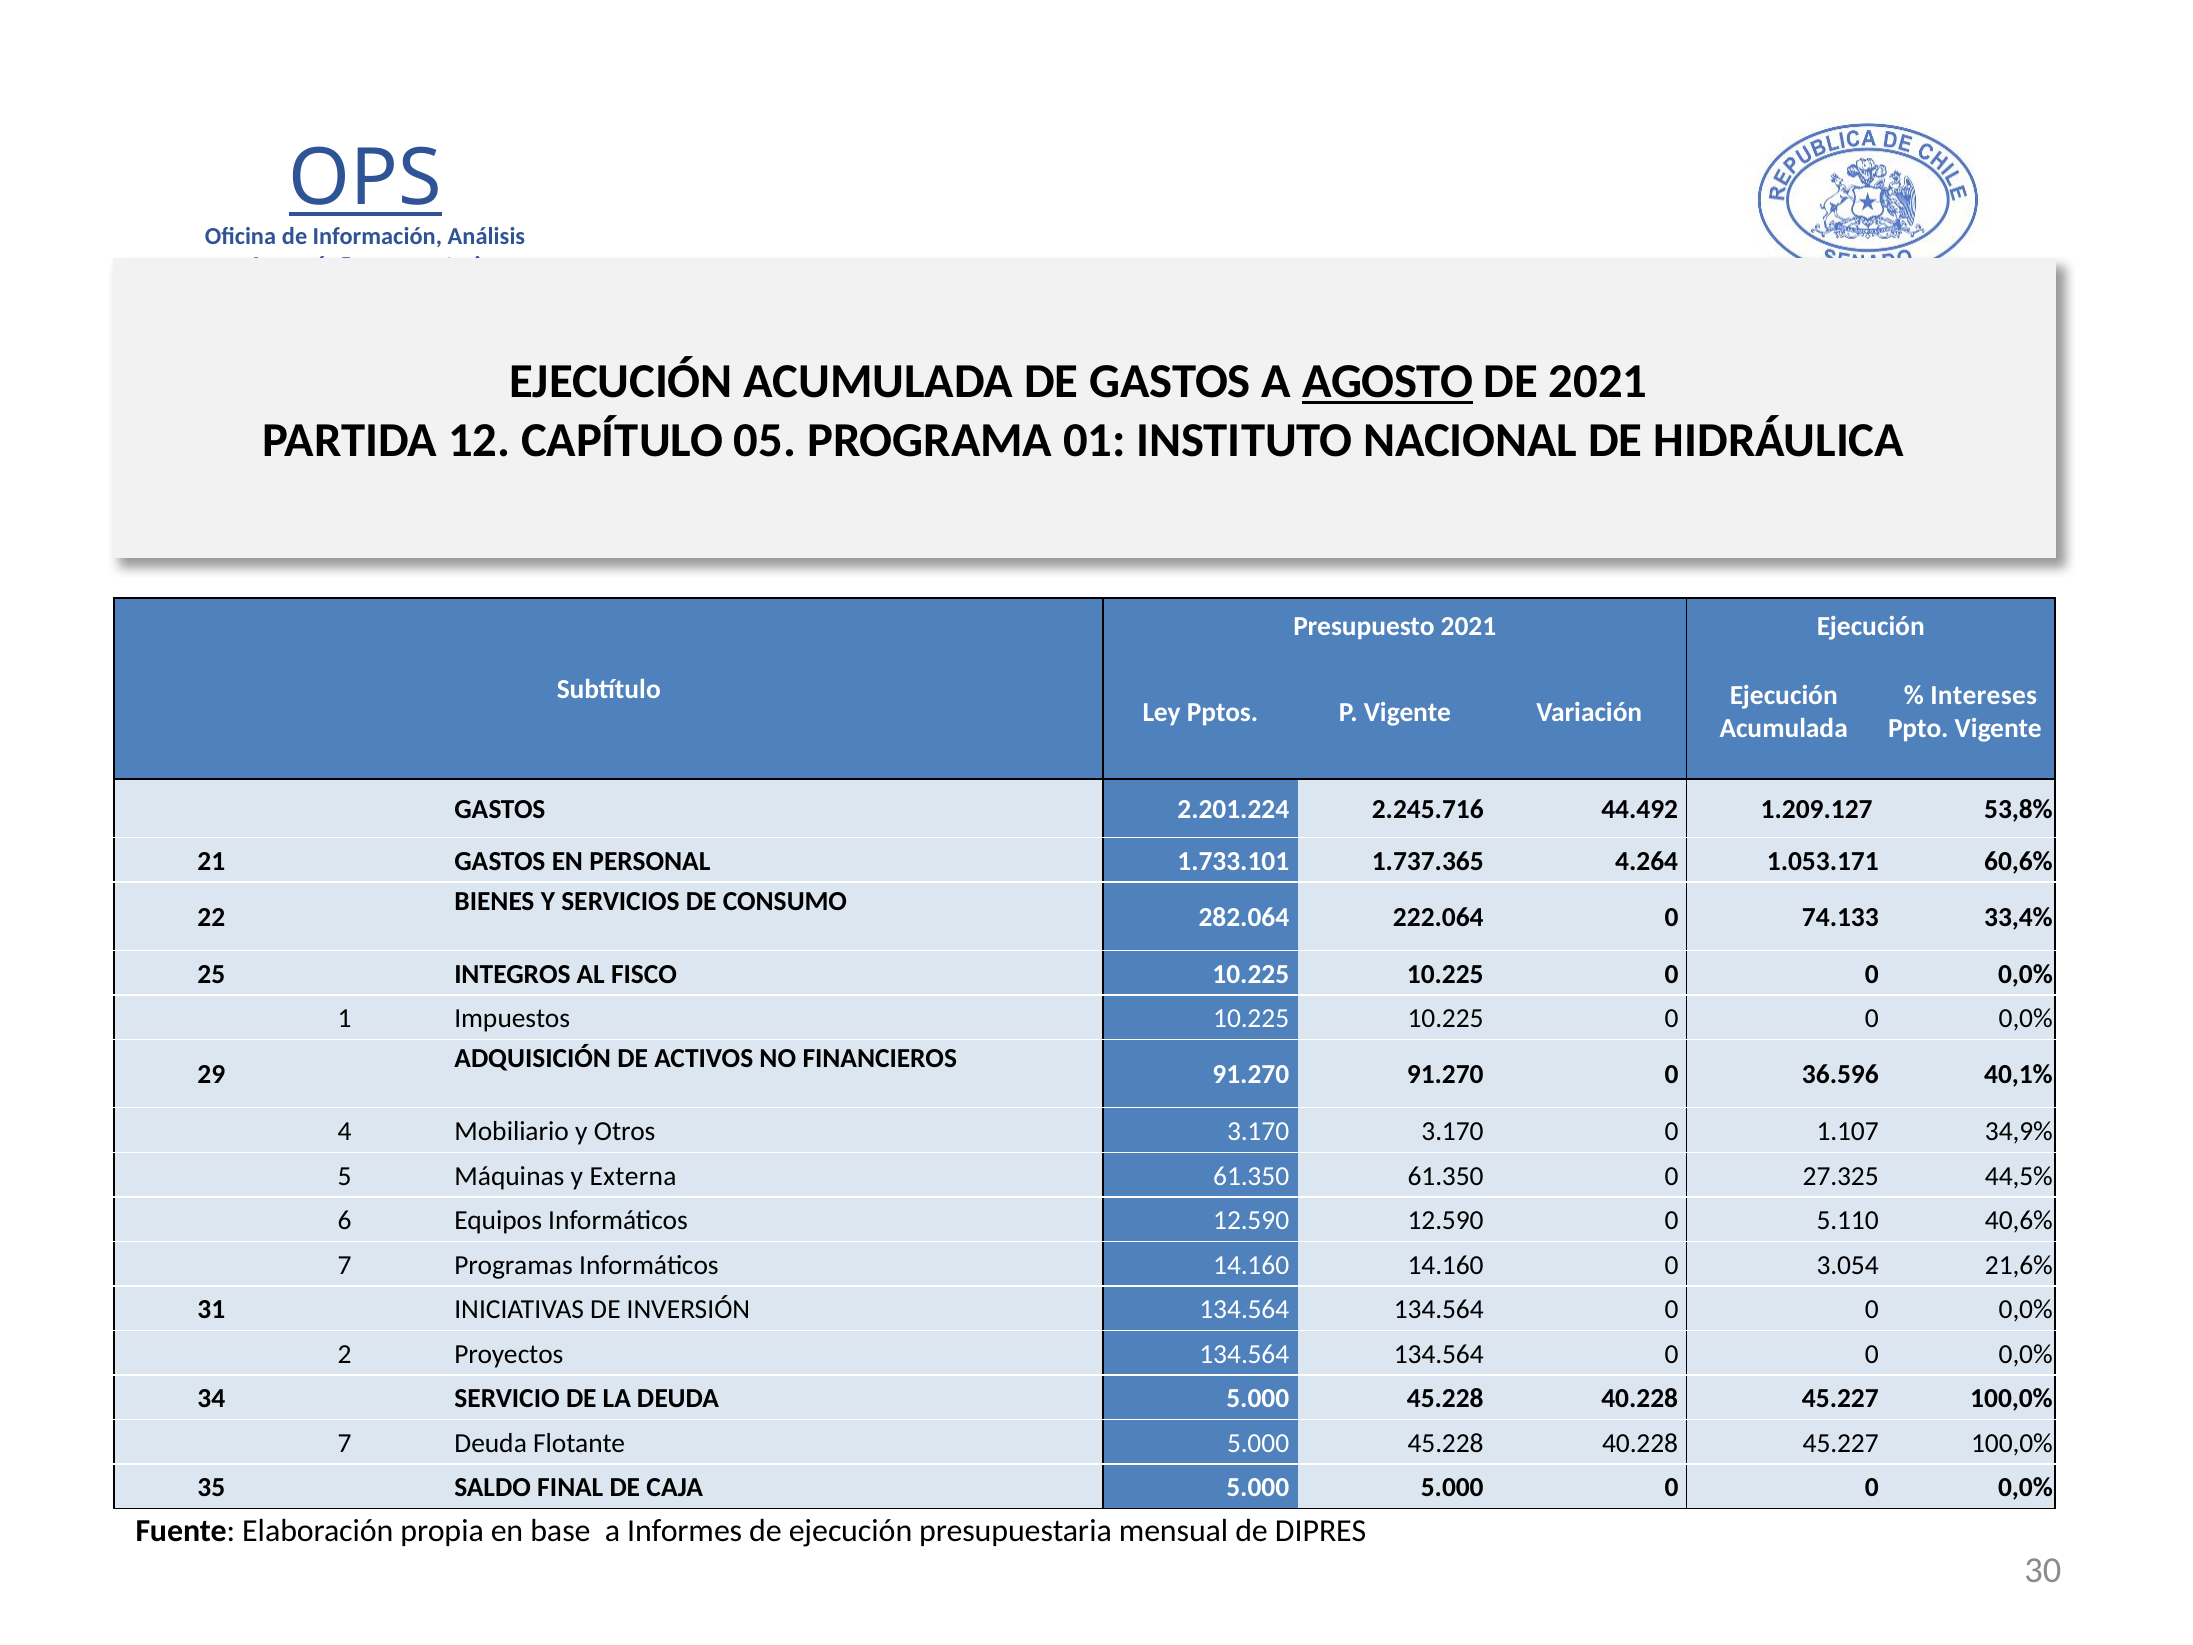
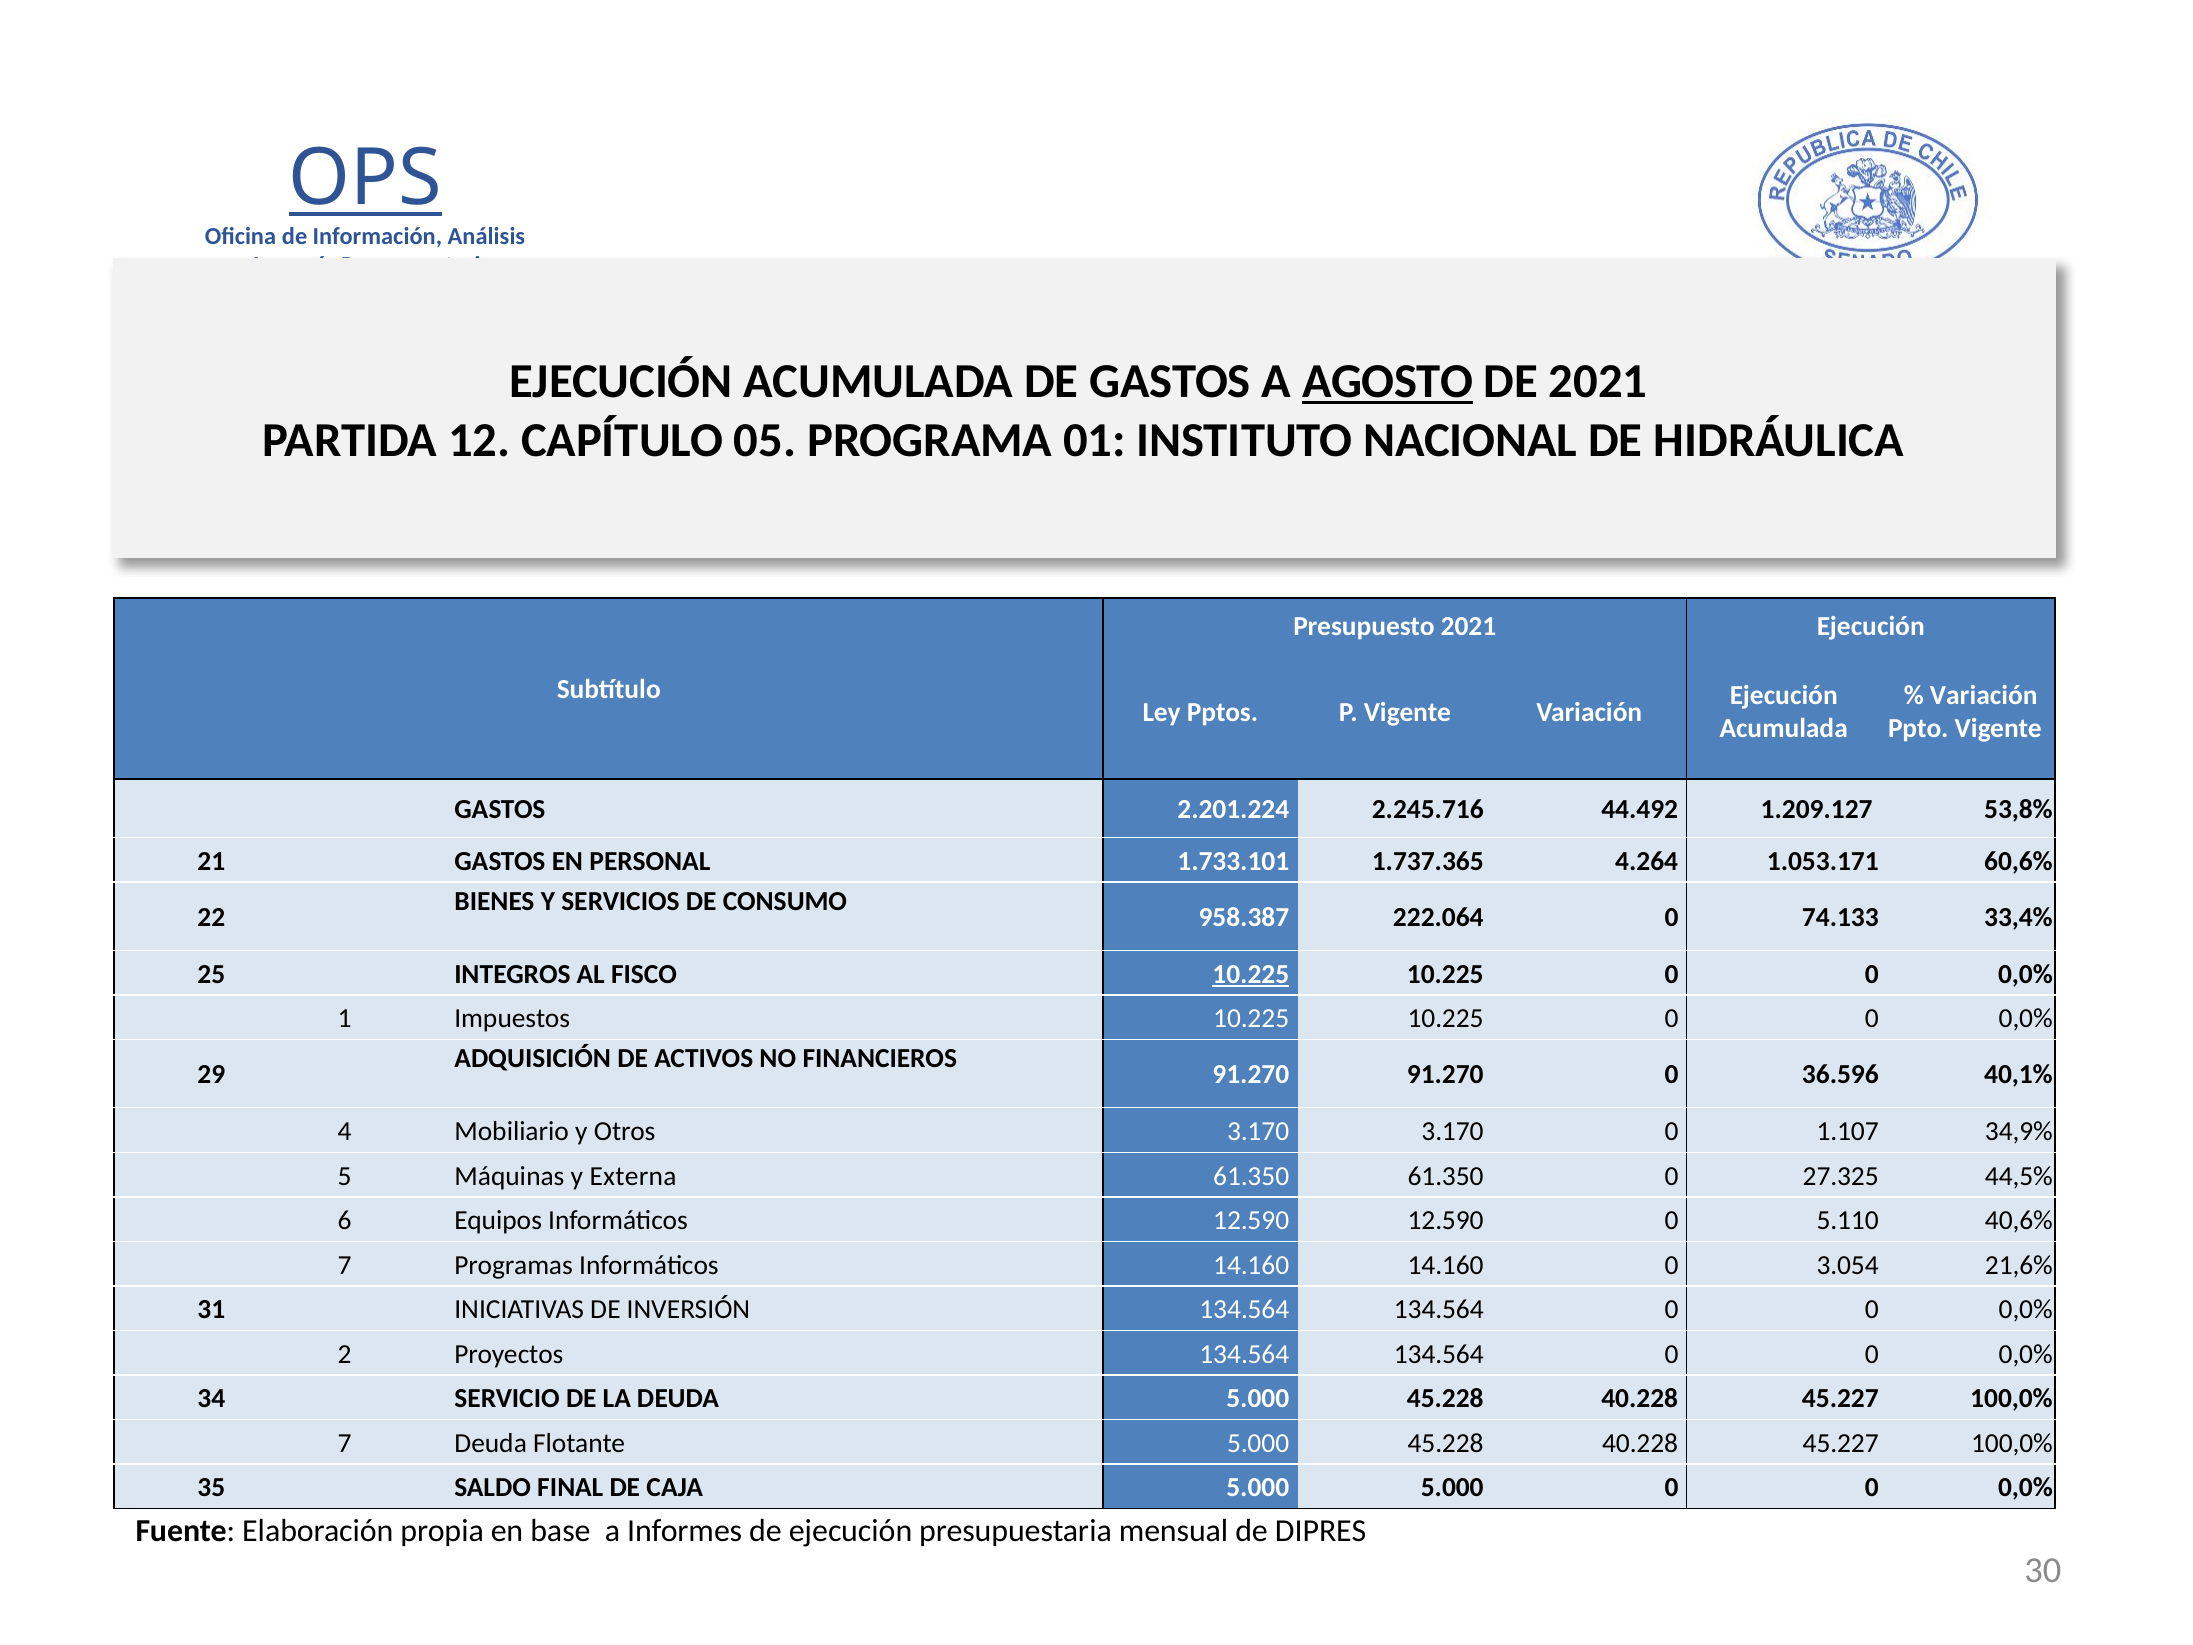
Intereses: Intereses -> Variación (1984, 695)
282.064: 282.064 -> 958.387 (1244, 917)
10.225 underline: none -> present (1251, 974)
